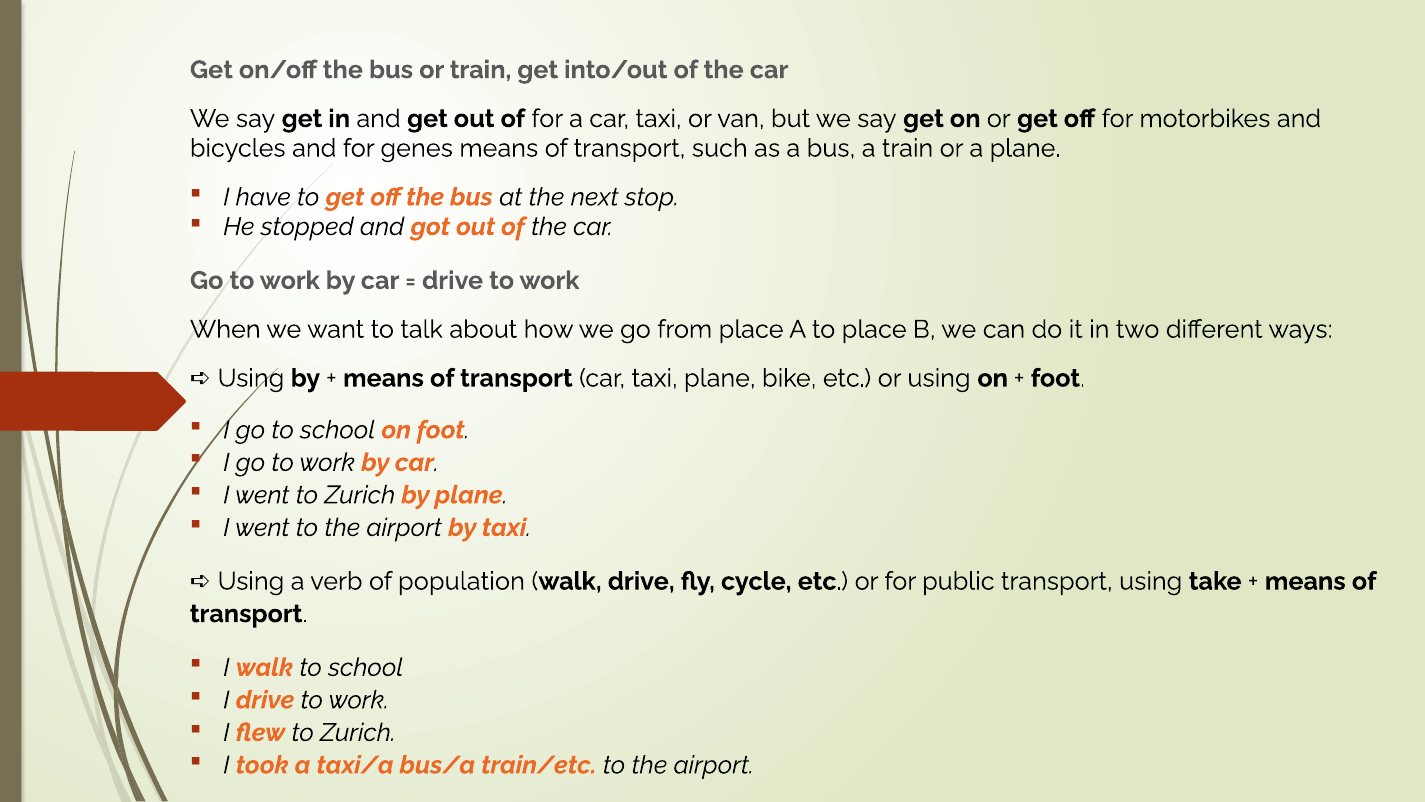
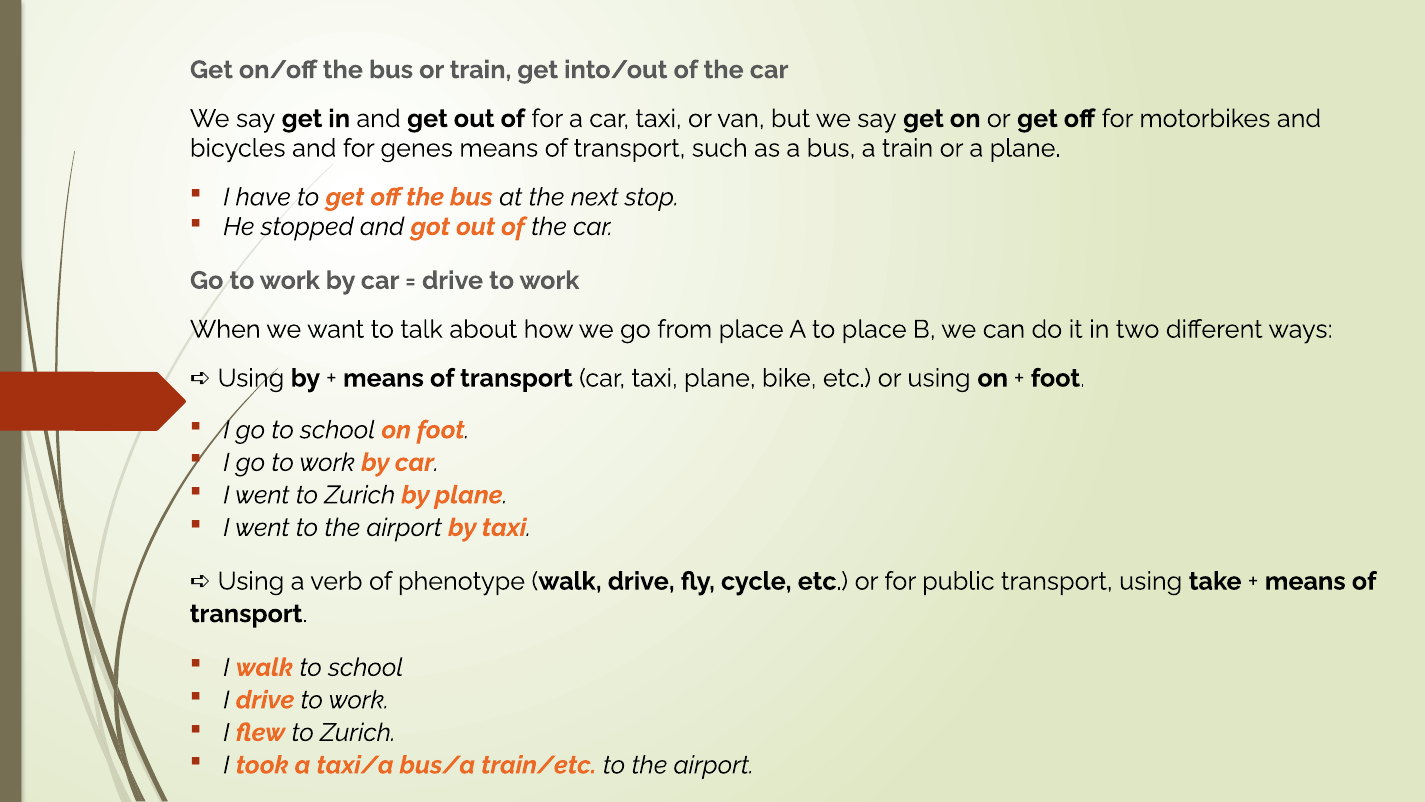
population: population -> phenotype (462, 581)
